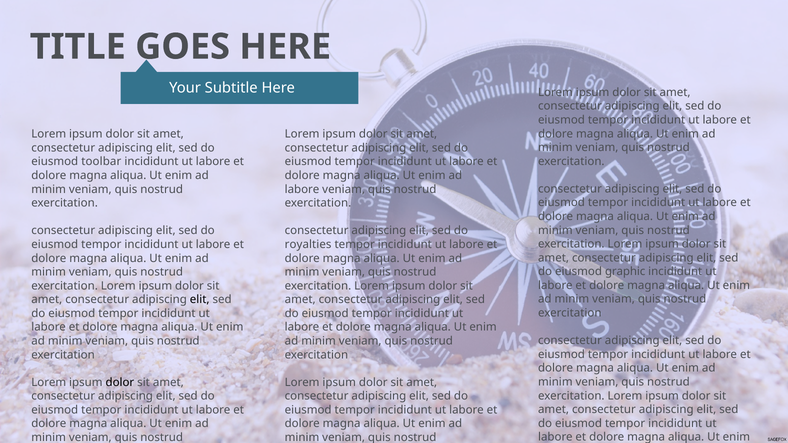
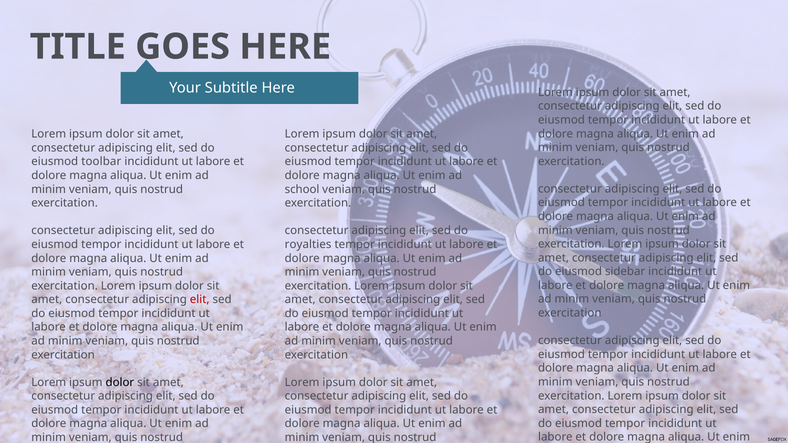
labore: labore -> school (302, 189)
graphic: graphic -> sidebar (625, 272)
elit colour: black -> red (200, 300)
